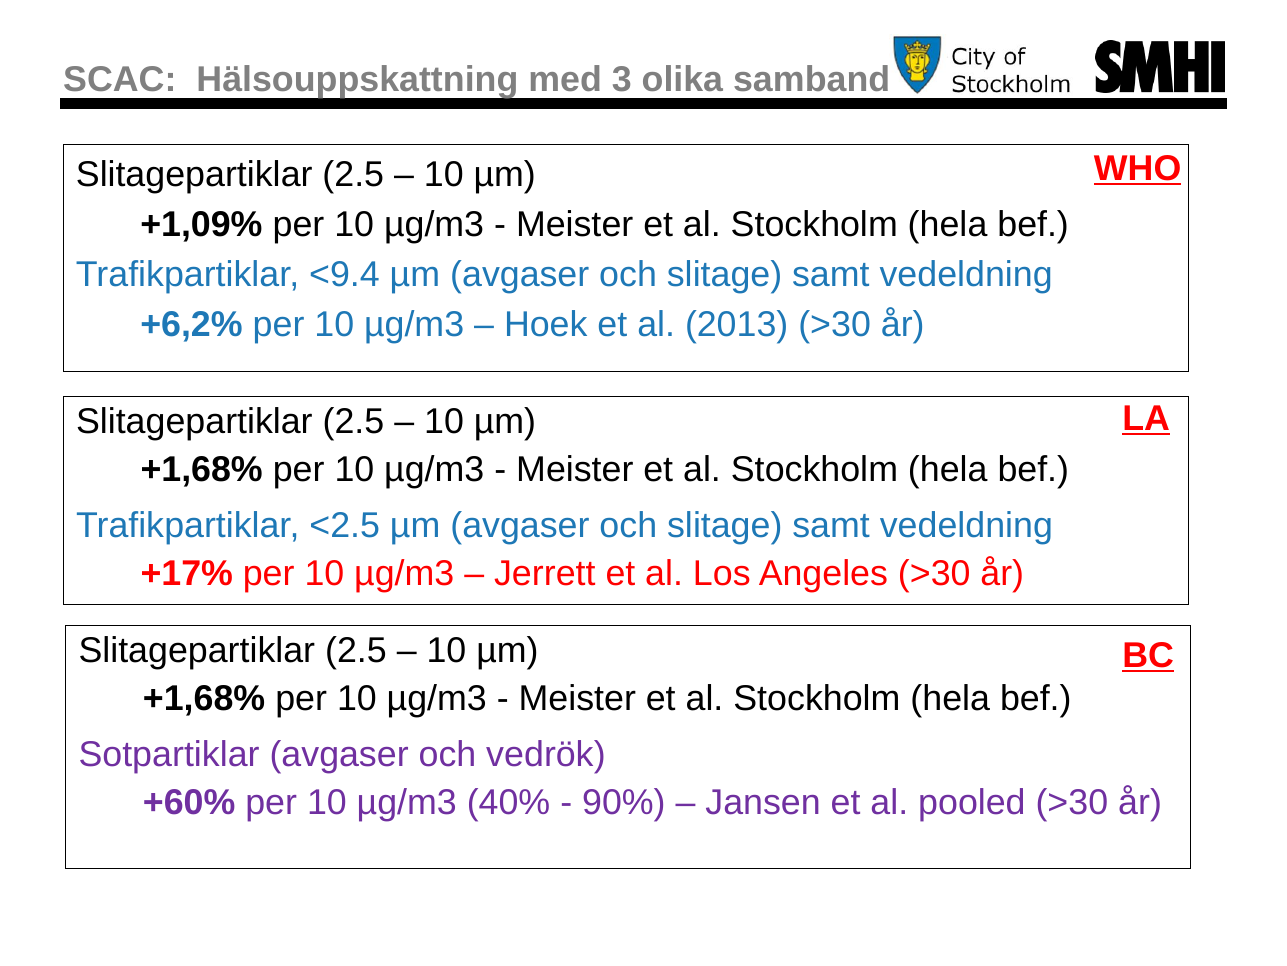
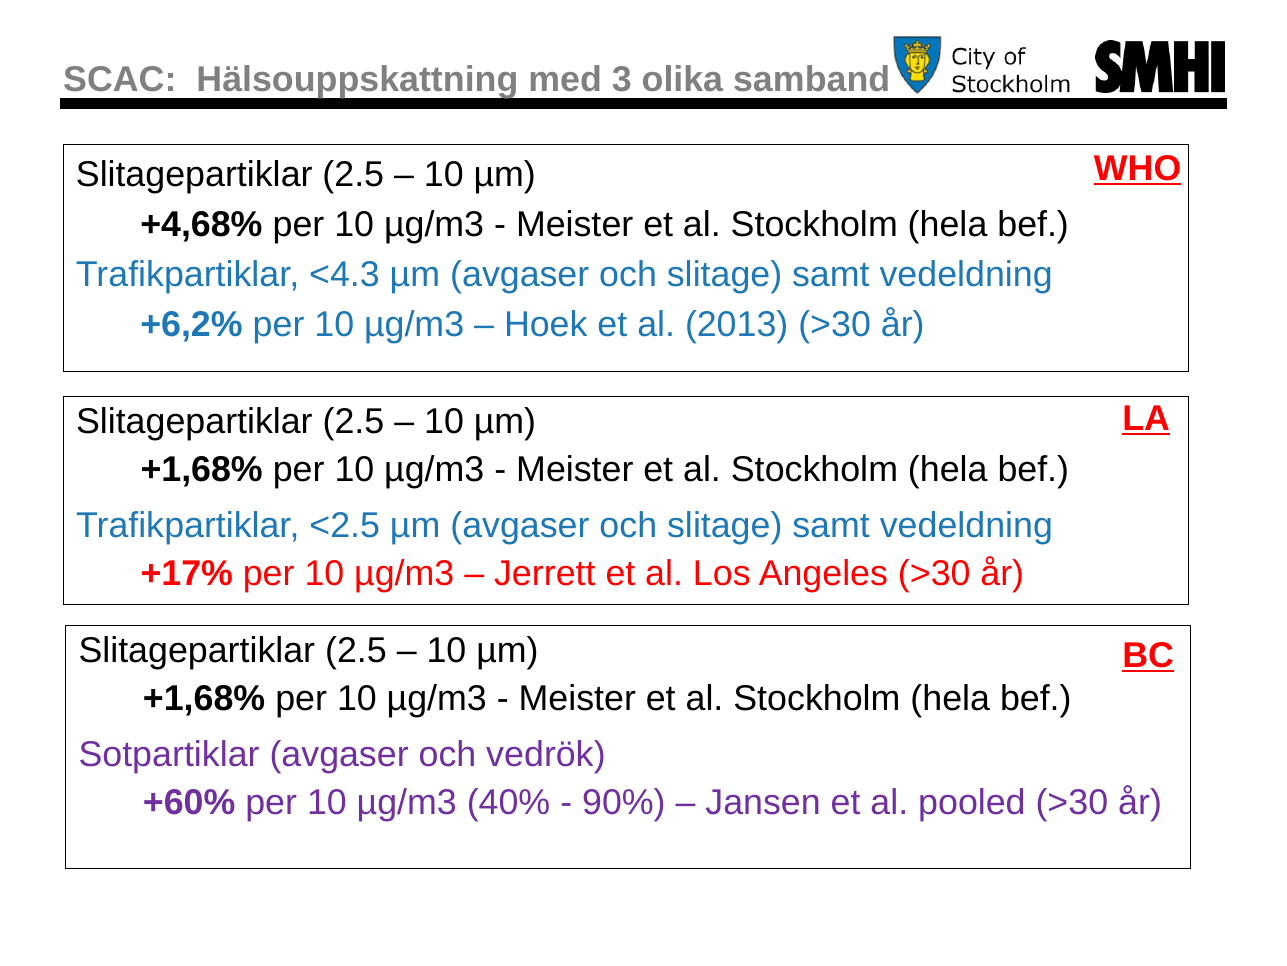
+1,09%: +1,09% -> +4,68% (201, 225)
<9.4: <9.4 -> <4.3 (344, 275)
